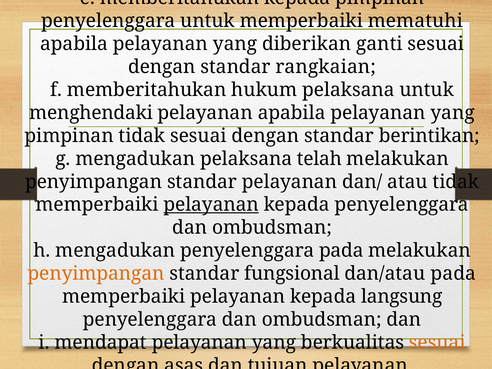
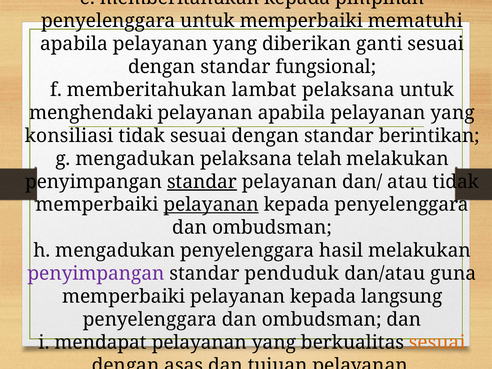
rangkaian: rangkaian -> fungsional (326, 67)
hukum: hukum -> lambat (264, 90)
pimpinan: pimpinan -> konsiliasi (69, 136)
standar underline: none -> present (202, 182)
penyelenggara pada: pada -> hasil (341, 251)
penyimpangan colour: orange -> purple (96, 274)
fungsional: fungsional -> penduduk (292, 274)
dan/atau pada: pada -> guna (453, 274)
